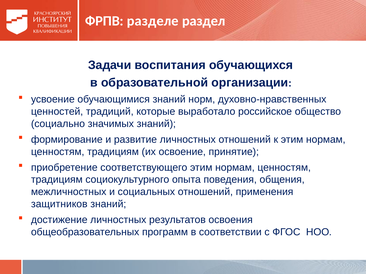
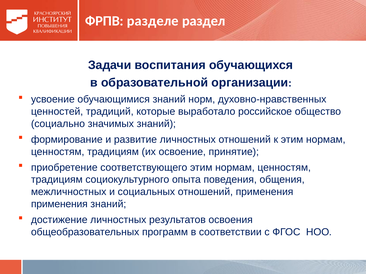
защитников: защитников -> применения (59, 204)
